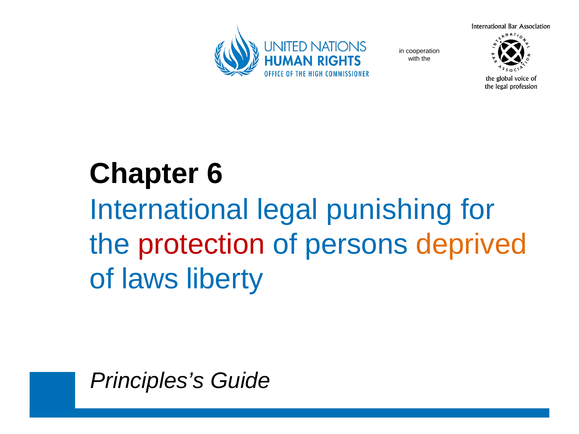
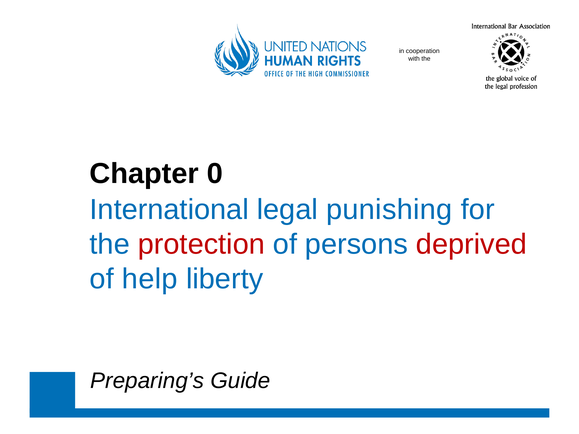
6: 6 -> 0 (215, 174)
deprived colour: orange -> red (471, 244)
laws: laws -> help (150, 279)
Principles’s: Principles’s -> Preparing’s (147, 381)
